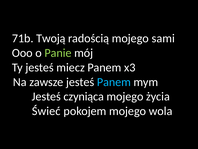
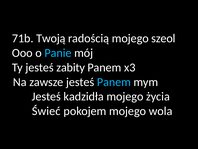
sami: sami -> szeol (163, 38)
Panie colour: light green -> light blue (58, 53)
miecz: miecz -> zabity (71, 67)
czyniąca: czyniąca -> kadzidła (84, 96)
